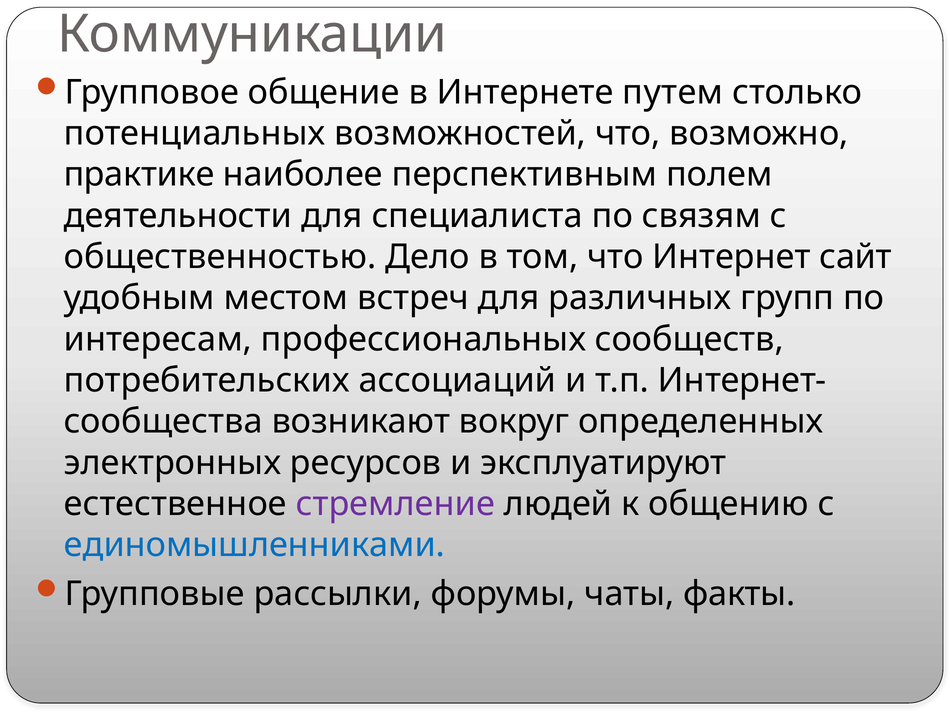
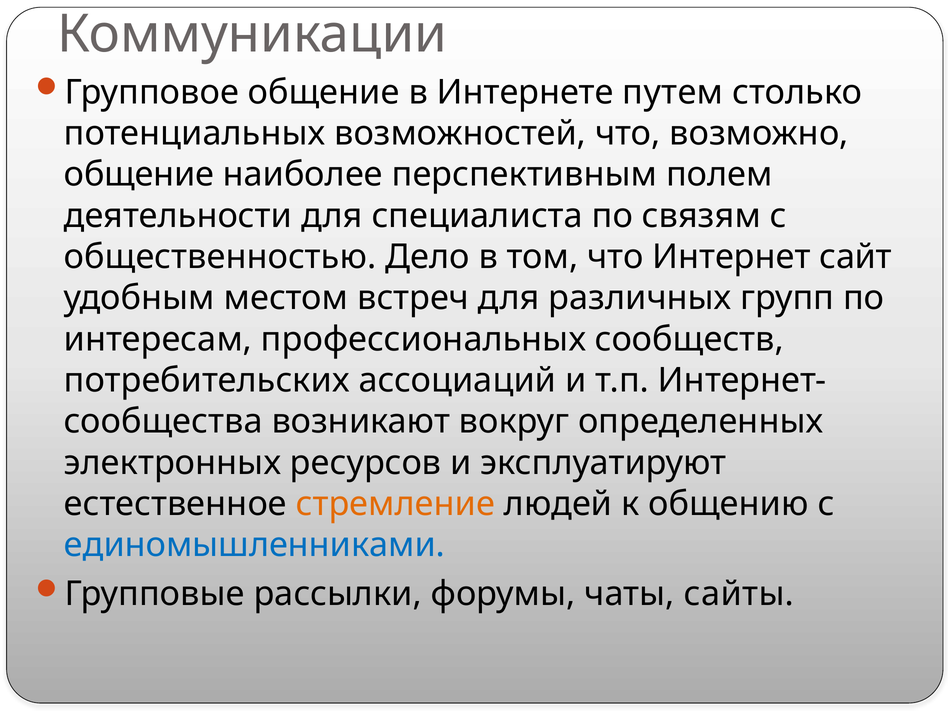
практике: практике -> общение (139, 174)
стремление colour: purple -> orange (395, 504)
факты: факты -> сайты (739, 594)
